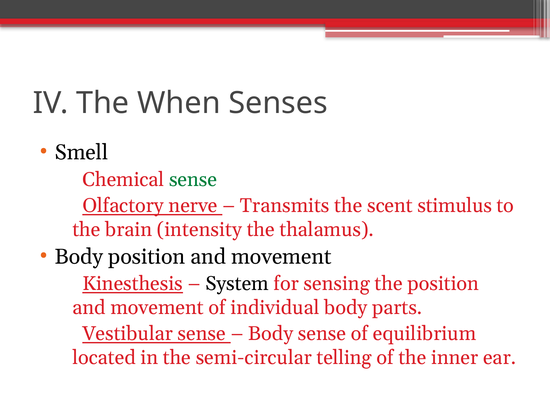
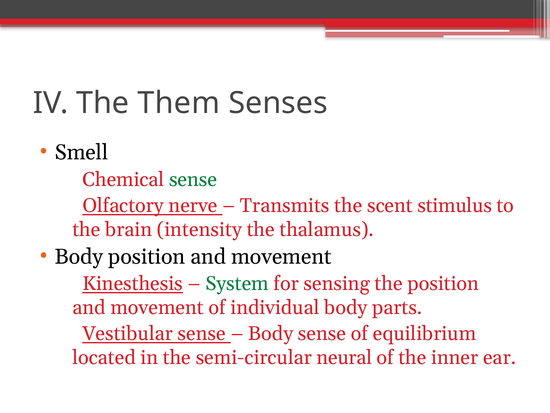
When: When -> Them (179, 103)
System colour: black -> green (237, 283)
telling: telling -> neural (344, 357)
